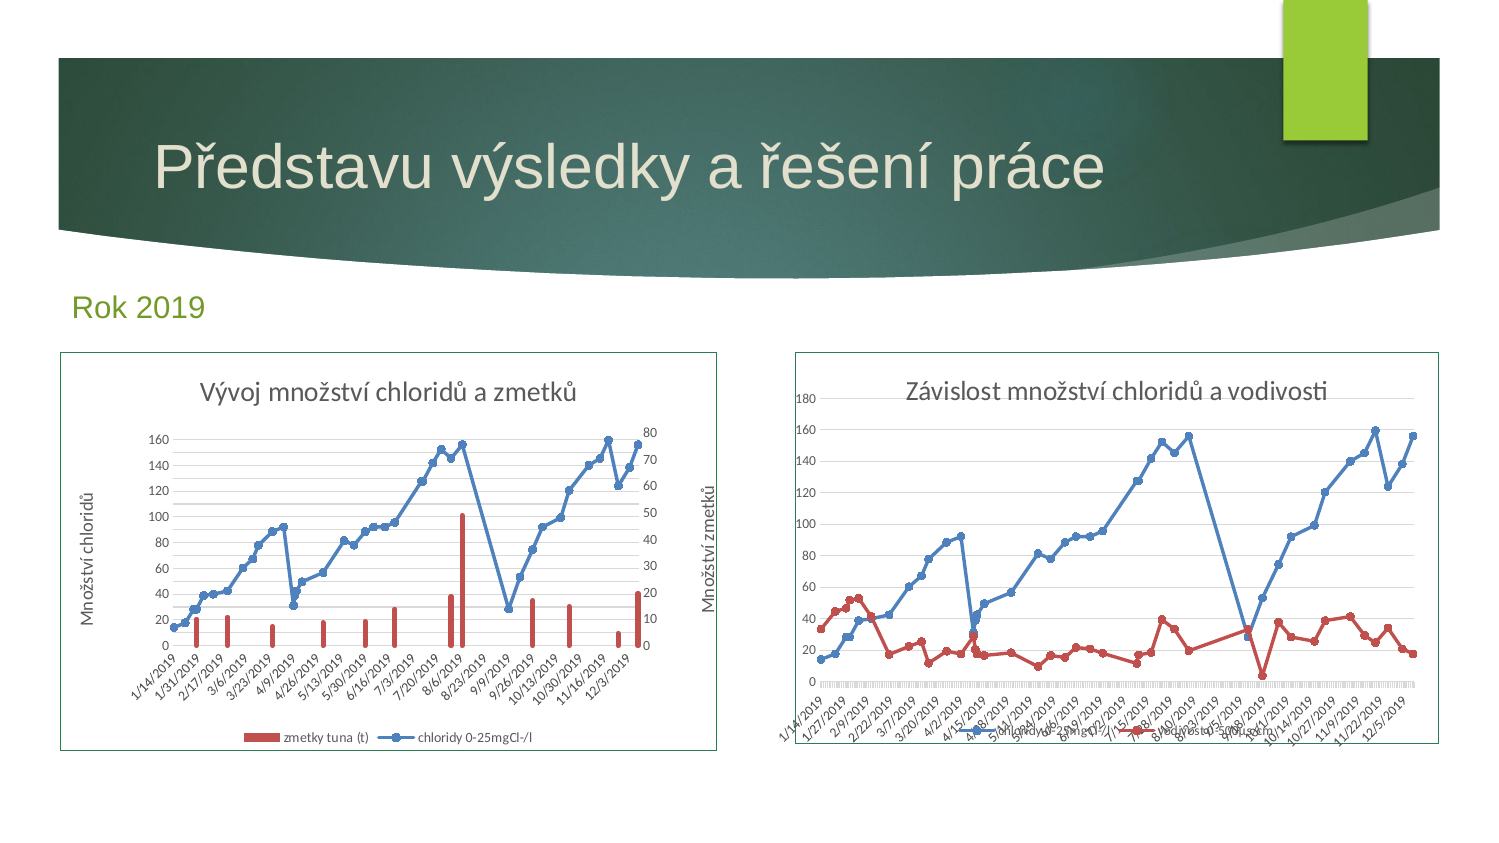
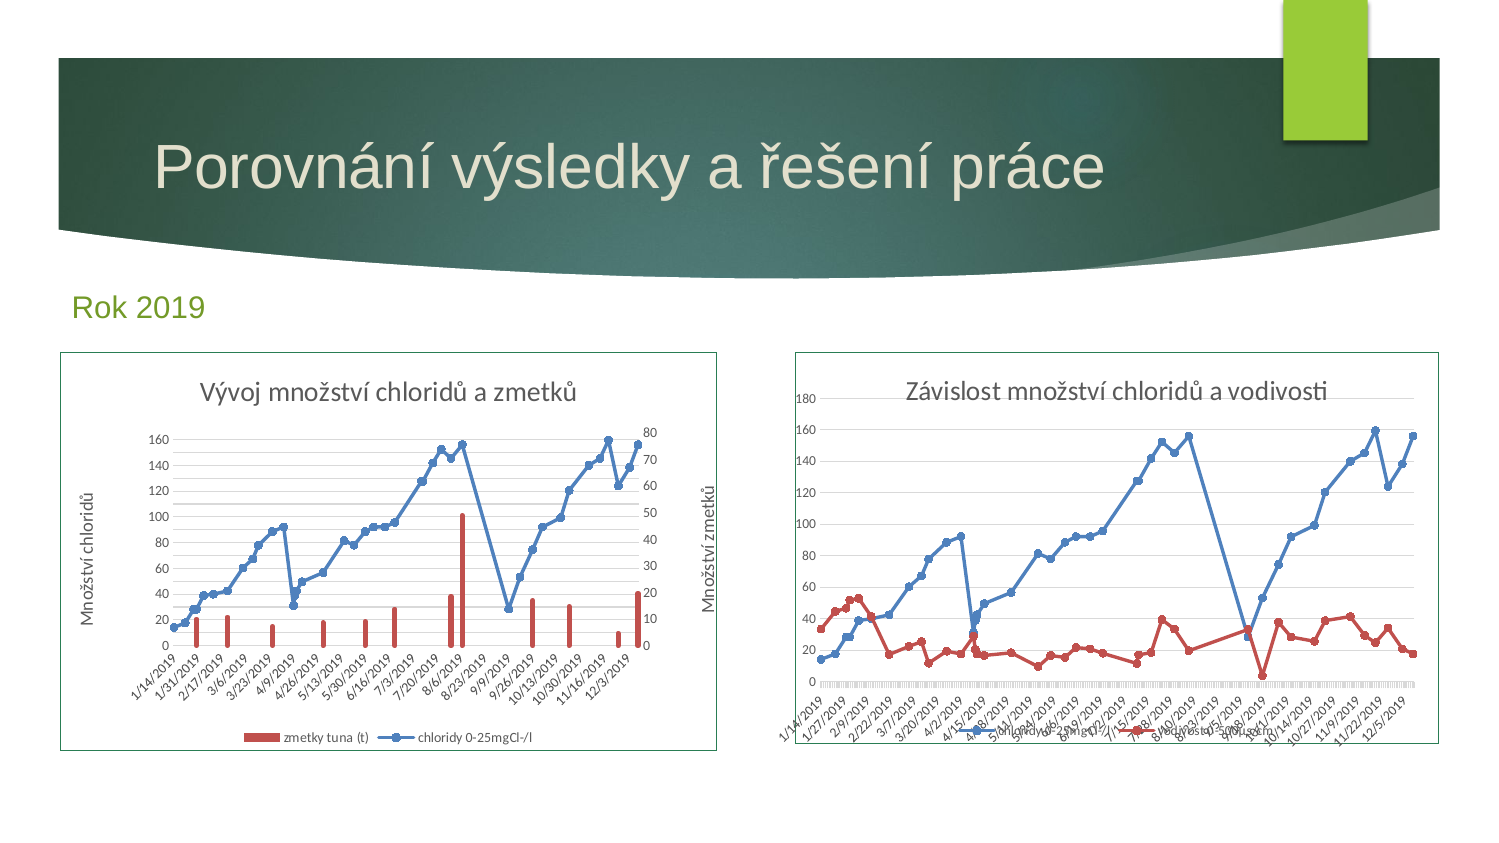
Představu: Představu -> Porovnání (294, 168)
